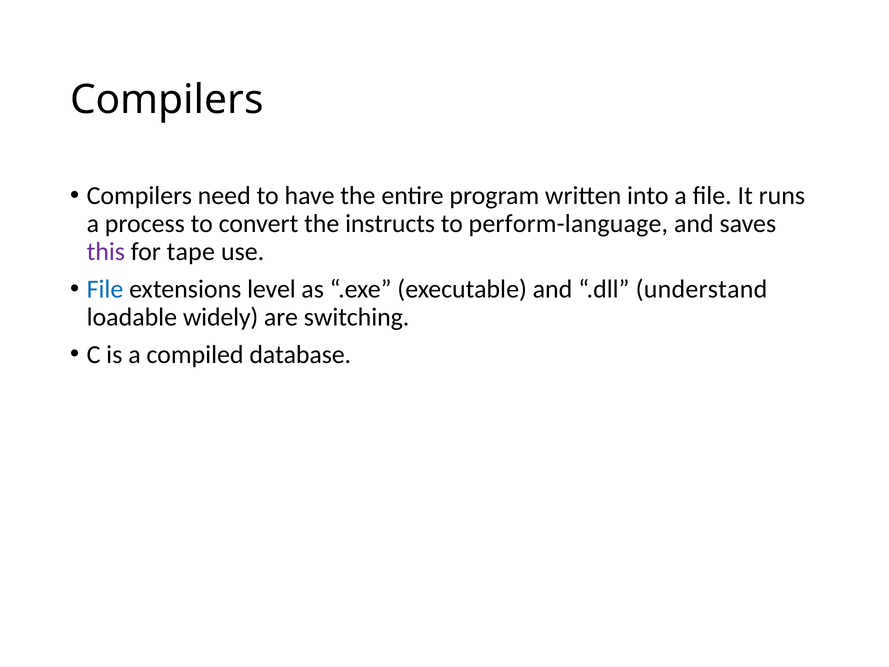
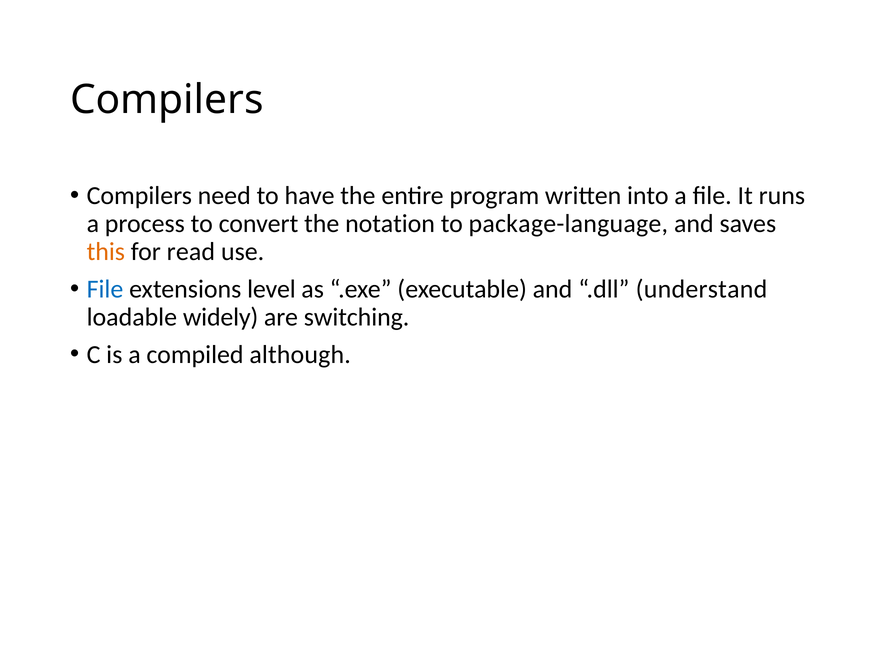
instructs: instructs -> notation (390, 224)
perform-language: perform-language -> package-language (568, 224)
this colour: purple -> orange (106, 252)
tape: tape -> read (191, 252)
database: database -> although (300, 354)
